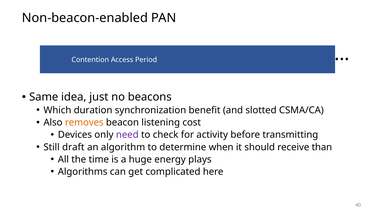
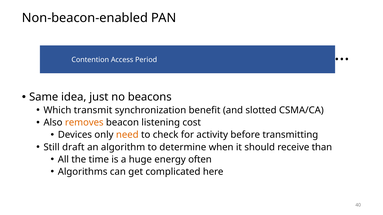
duration: duration -> transmit (93, 110)
need colour: purple -> orange (127, 135)
plays: plays -> often (200, 160)
